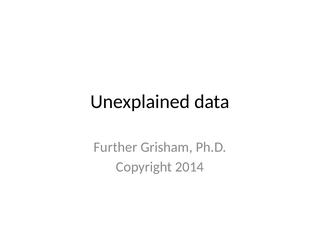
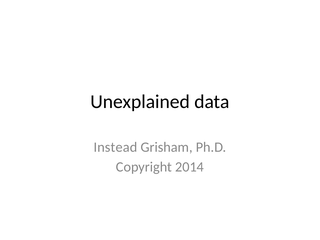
Further: Further -> Instead (115, 147)
